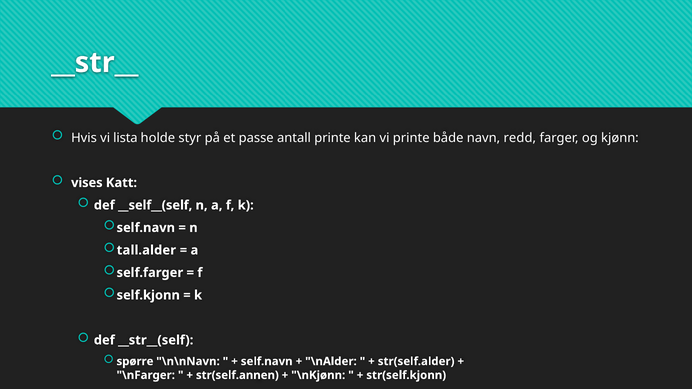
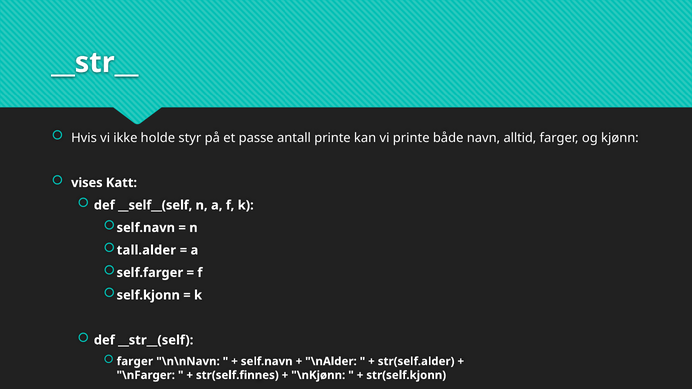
lista: lista -> ikke (125, 138)
redd: redd -> alltid (520, 138)
spørre: spørre -> farger (135, 362)
str(self.annen: str(self.annen -> str(self.finnes (237, 375)
